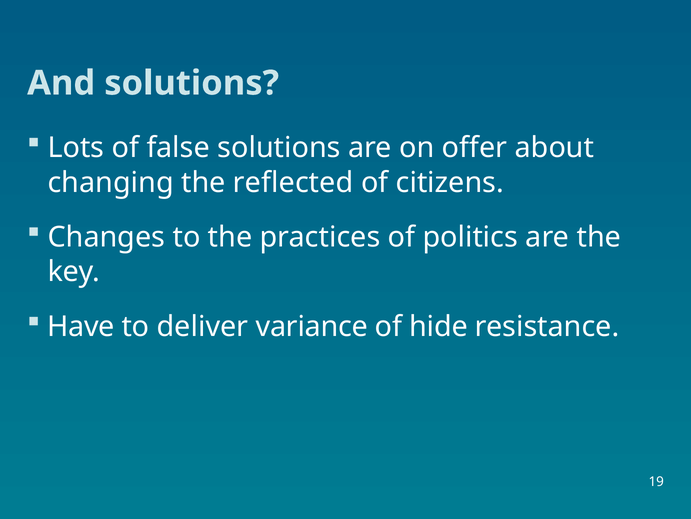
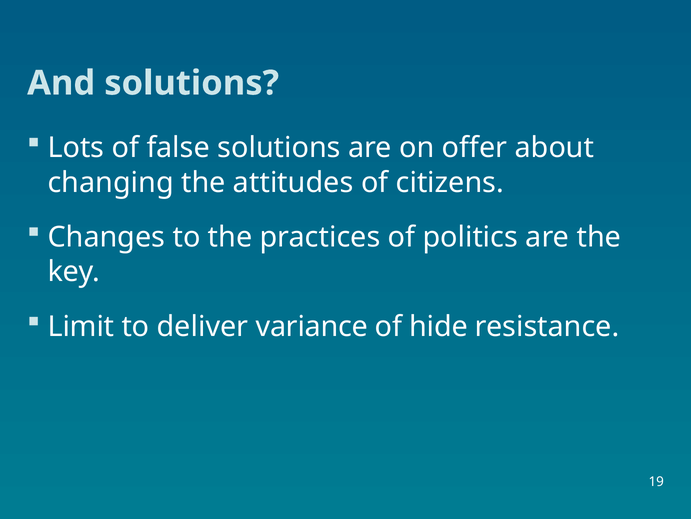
reflected: reflected -> attitudes (293, 182)
Have: Have -> Limit (81, 326)
